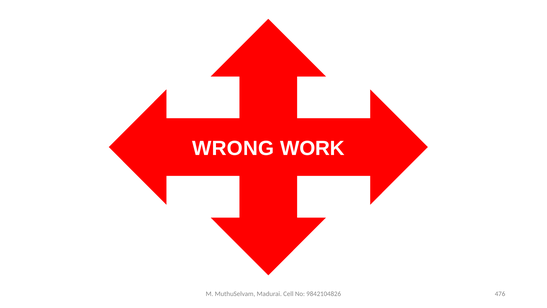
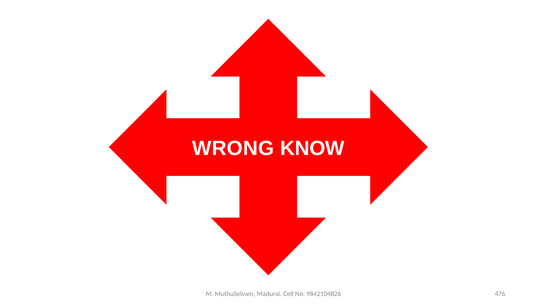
WORK: WORK -> KNOW (312, 148)
